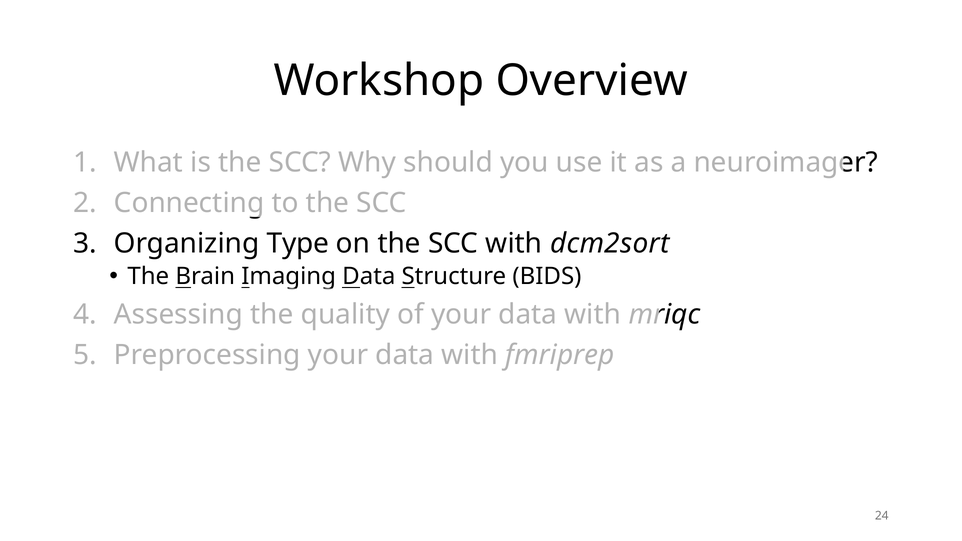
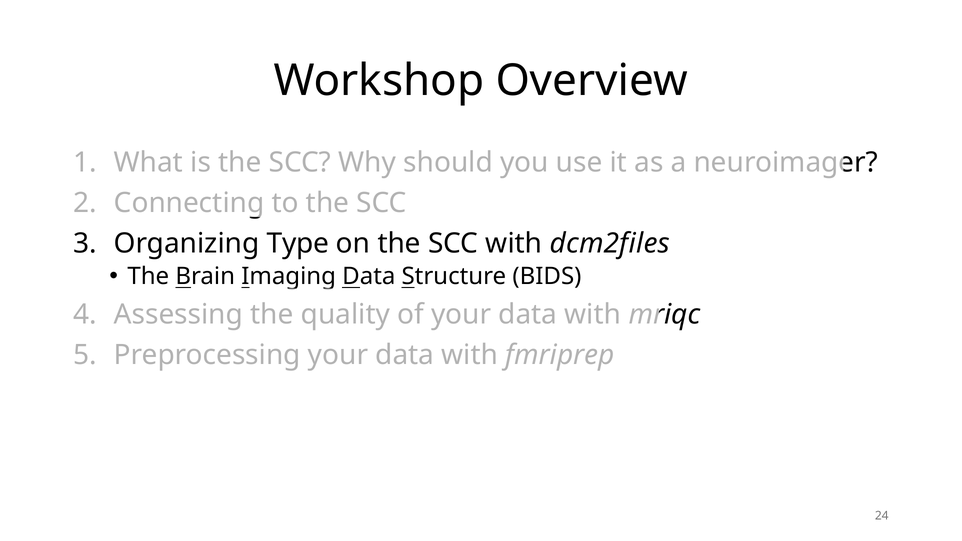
dcm2sort: dcm2sort -> dcm2files (610, 243)
